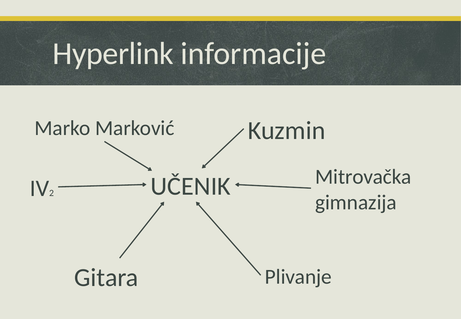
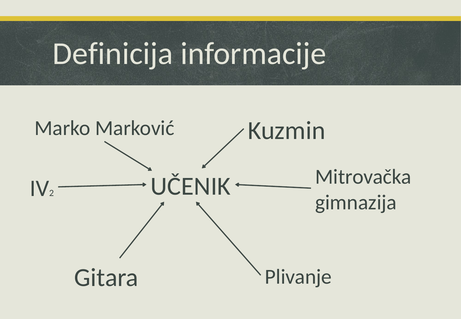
Hyperlink: Hyperlink -> Definicija (113, 54)
